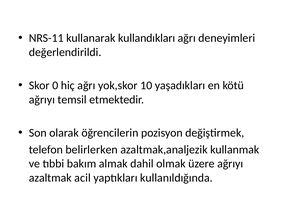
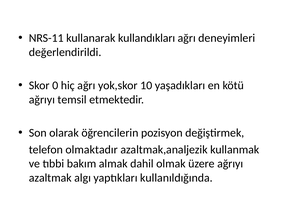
belirlerken: belirlerken -> olmaktadır (92, 150)
acil: acil -> algı (83, 178)
